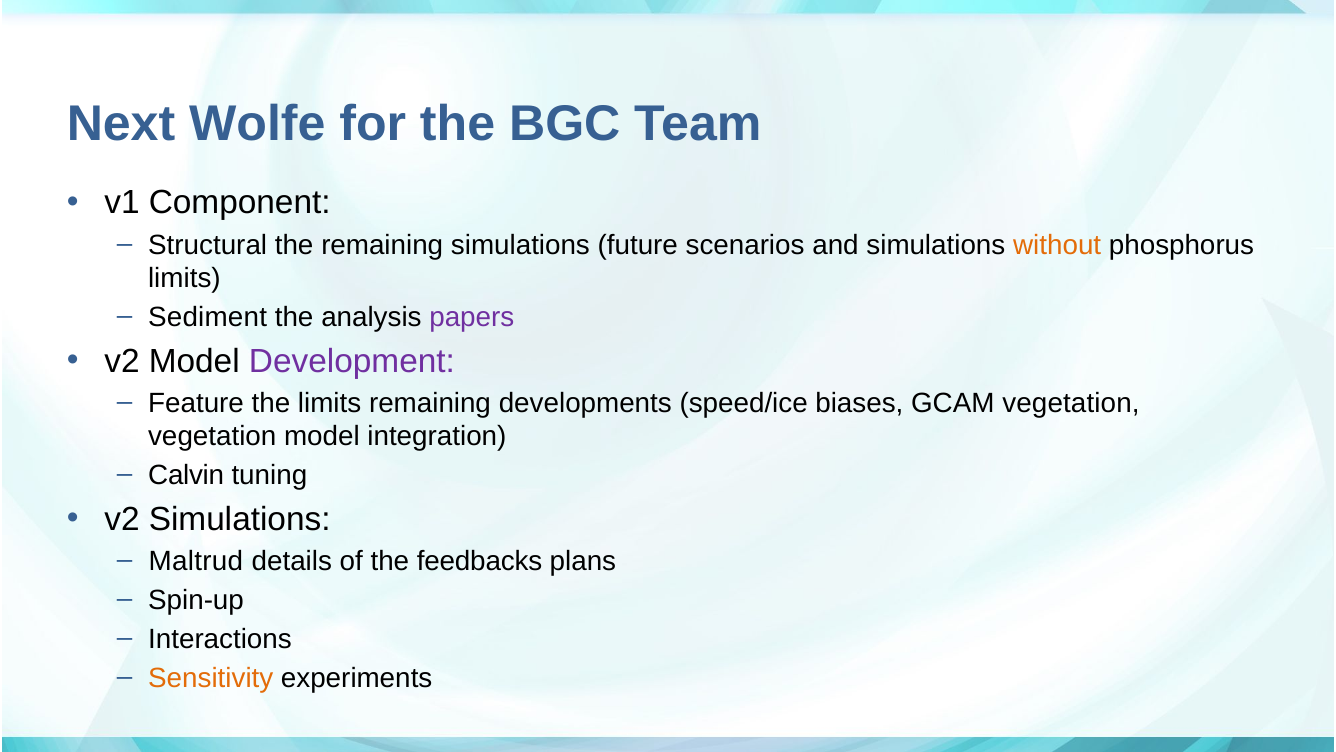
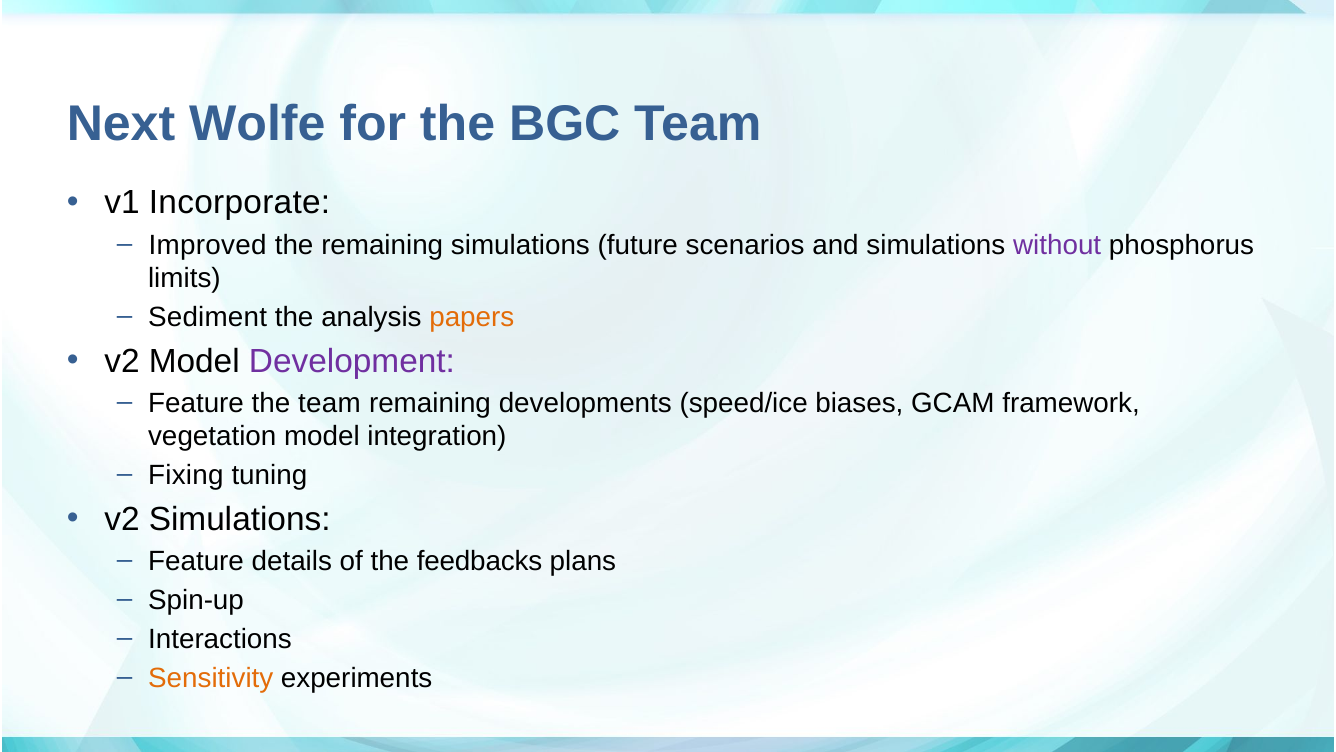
Component: Component -> Incorporate (240, 203)
Structural: Structural -> Improved (208, 245)
without colour: orange -> purple (1057, 245)
papers colour: purple -> orange (472, 317)
the limits: limits -> team (329, 403)
GCAM vegetation: vegetation -> framework (1071, 403)
Calvin: Calvin -> Fixing (186, 475)
Maltrud: Maltrud -> Feature (196, 561)
